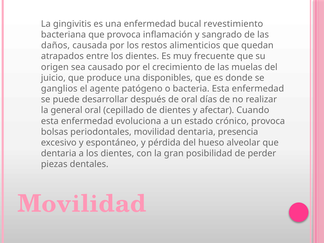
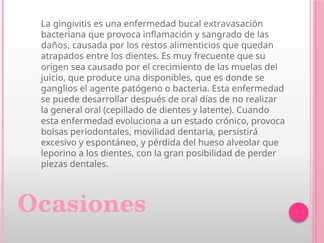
revestimiento: revestimiento -> extravasación (233, 24)
afectar: afectar -> latente (217, 110)
presencia: presencia -> persistirá (238, 132)
dentaria: dentaria -> leporino (59, 153)
Movilidad: Movilidad -> Ocasiones (82, 204)
